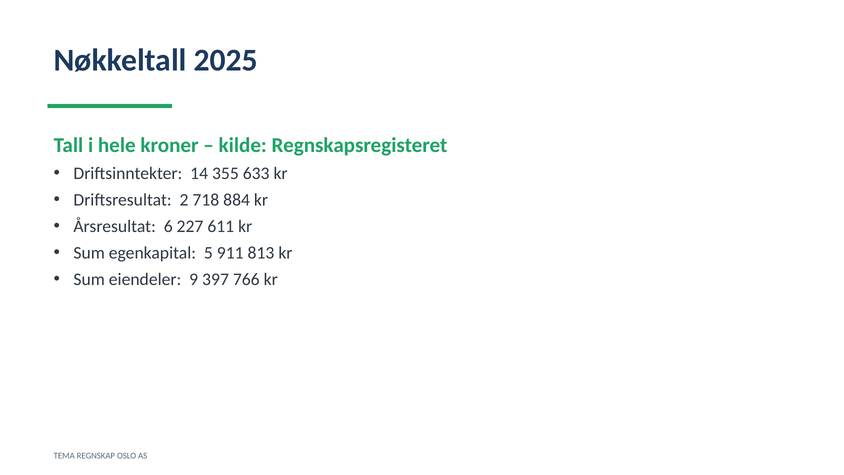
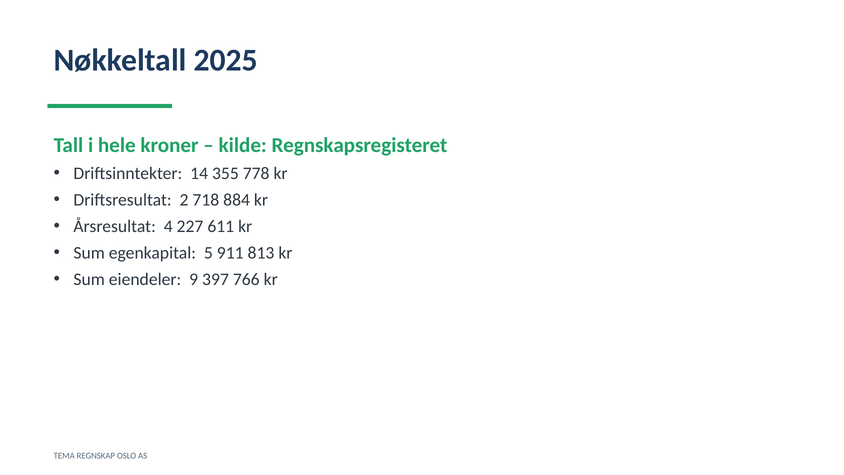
633: 633 -> 778 (256, 174)
6: 6 -> 4 (168, 226)
